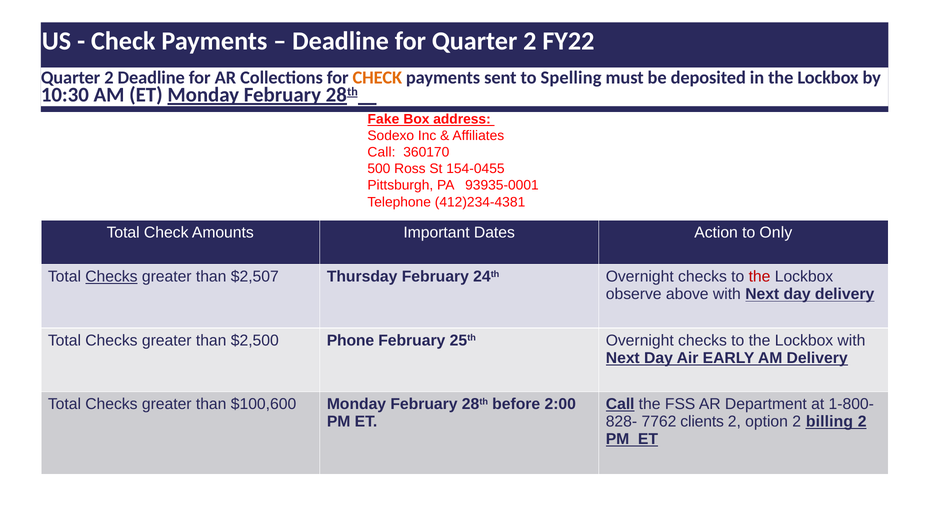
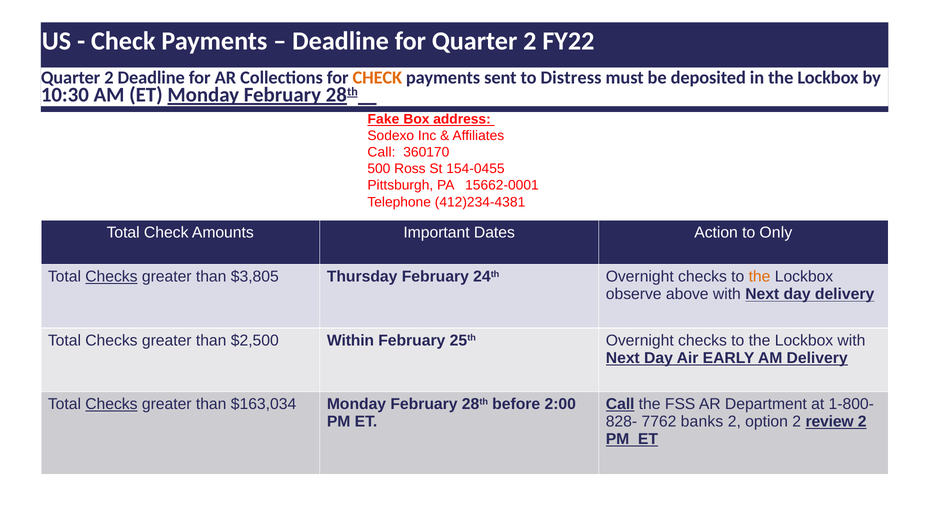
Spelling: Spelling -> Distress (571, 78)
93935-0001: 93935-0001 -> 15662-0001 (502, 185)
$2,507: $2,507 -> $3,805 (255, 277)
the colour: red -> orange (760, 277)
Phone: Phone -> Within (350, 340)
Checks underline: none -> present (111, 404)
$100,600: $100,600 -> $163,034 (264, 404)
clients: clients -> banks (702, 422)
billing: billing -> review (830, 422)
